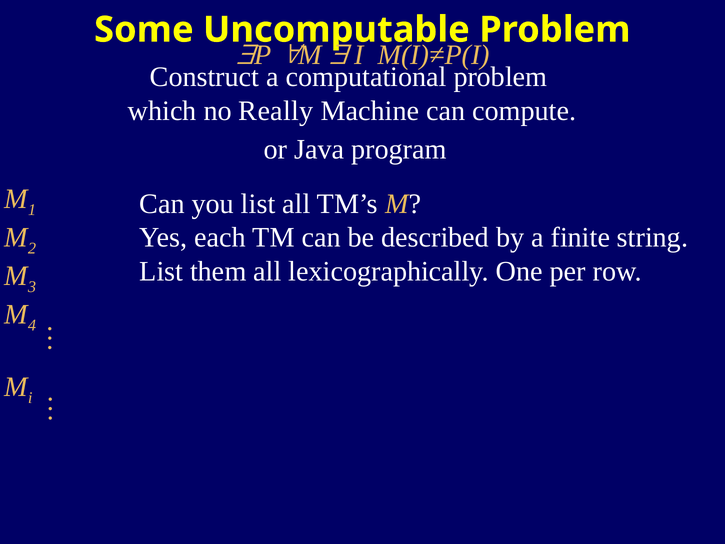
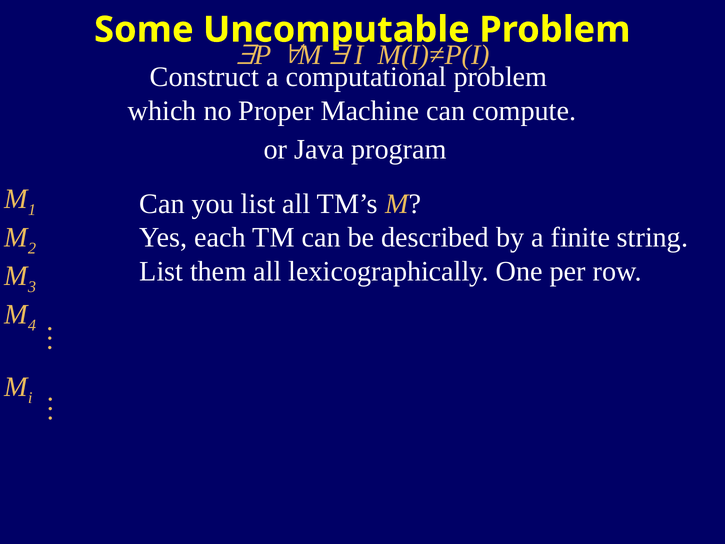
Really: Really -> Proper (276, 111)
